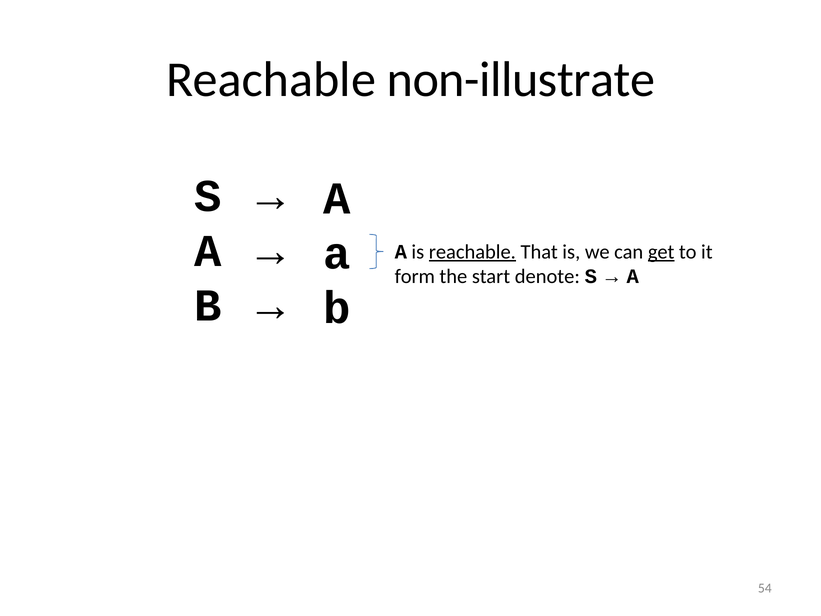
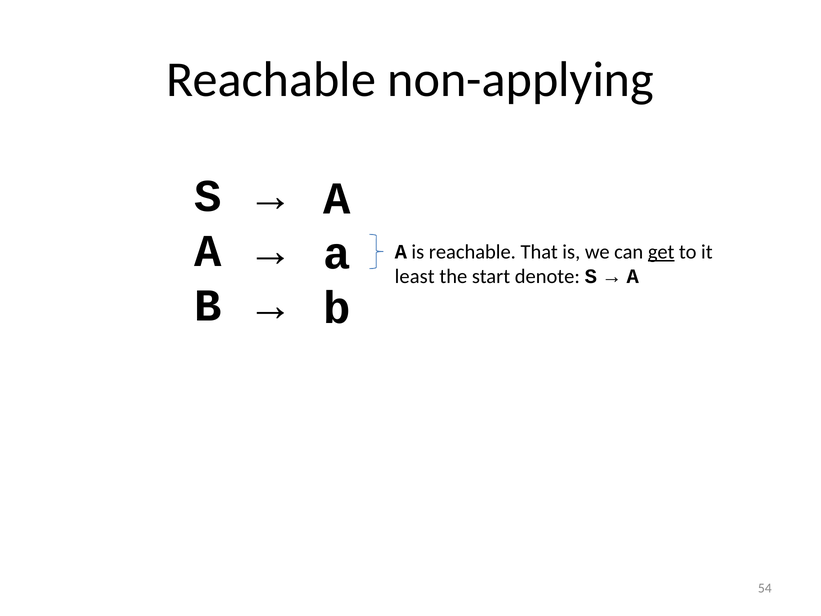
non-illustrate: non-illustrate -> non-applying (521, 79)
reachable underline: present -> none (472, 252)
form: form -> least (415, 277)
